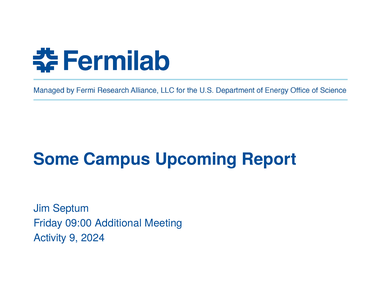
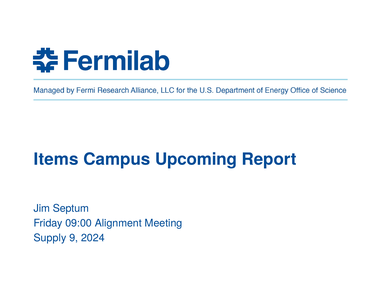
Some: Some -> Items (56, 160)
Additional: Additional -> Alignment (118, 224)
Activity: Activity -> Supply (50, 238)
